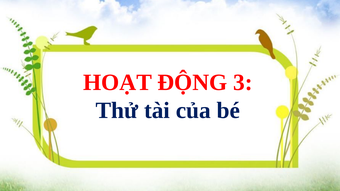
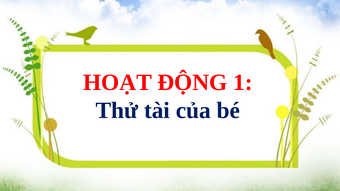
3: 3 -> 1 (243, 82)
